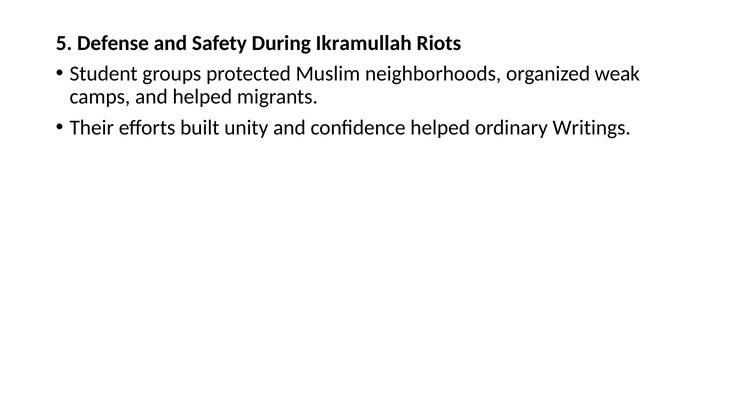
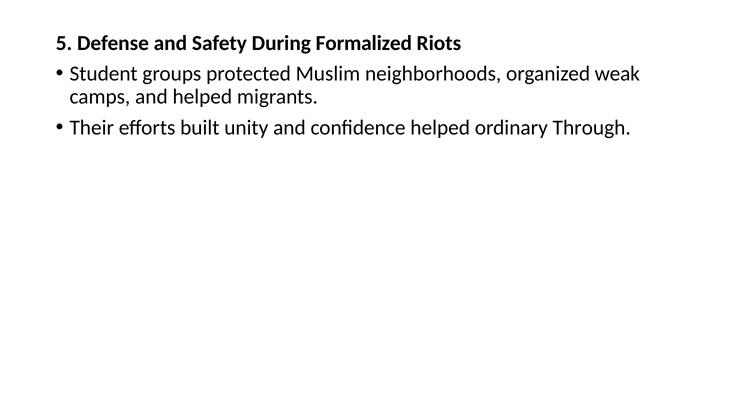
Ikramullah: Ikramullah -> Formalized (364, 43)
Writings: Writings -> Through (592, 127)
